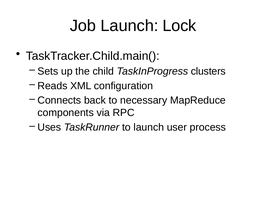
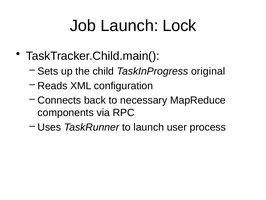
clusters: clusters -> original (208, 71)
